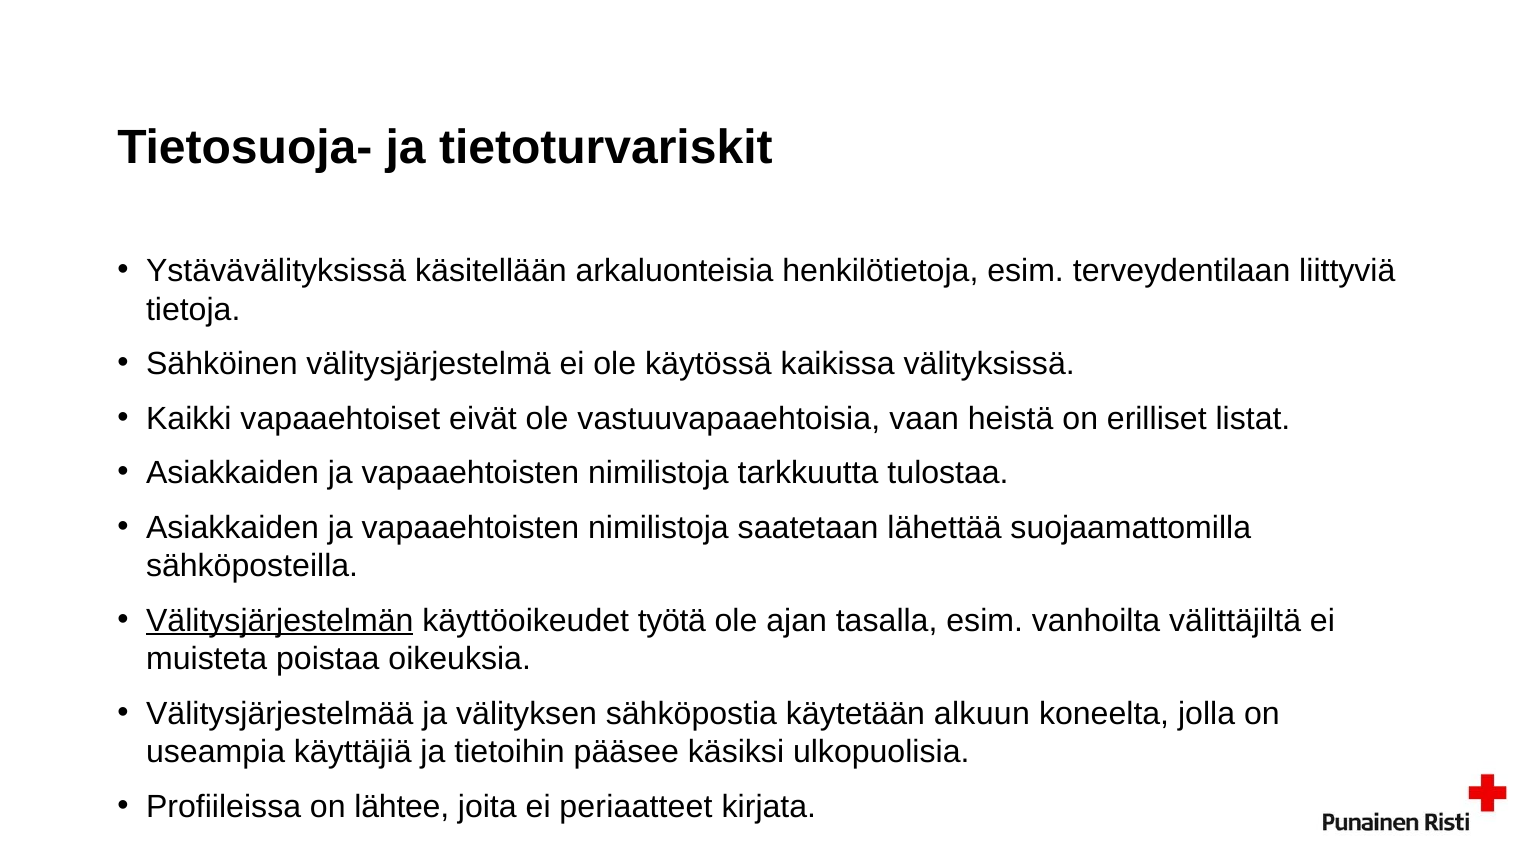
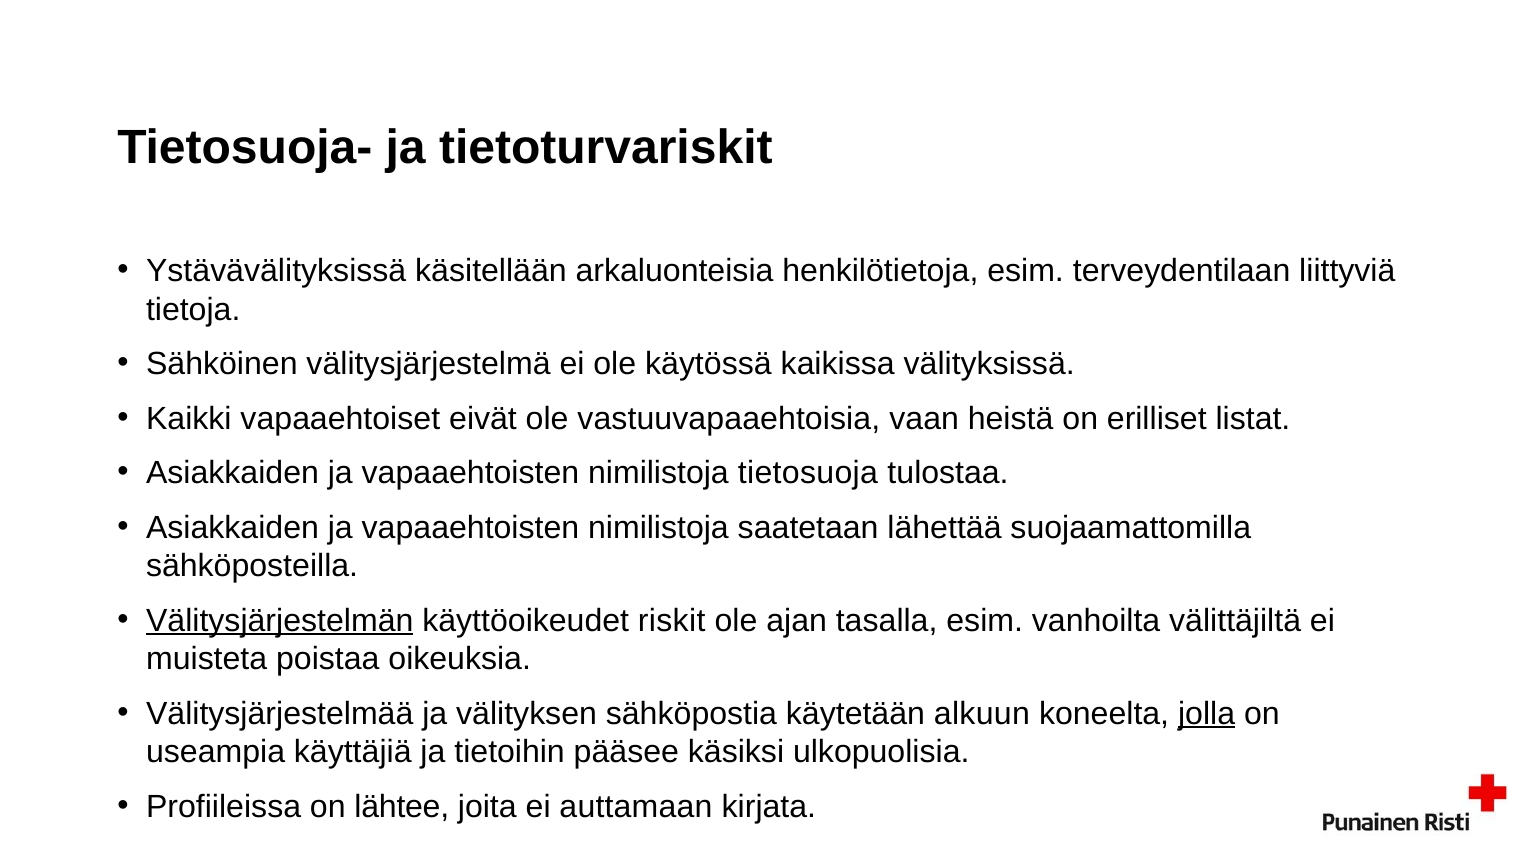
tarkkuutta: tarkkuutta -> tietosuoja (808, 473)
työtä: työtä -> riskit (672, 621)
jolla underline: none -> present (1207, 714)
periaatteet: periaatteet -> auttamaan (636, 807)
